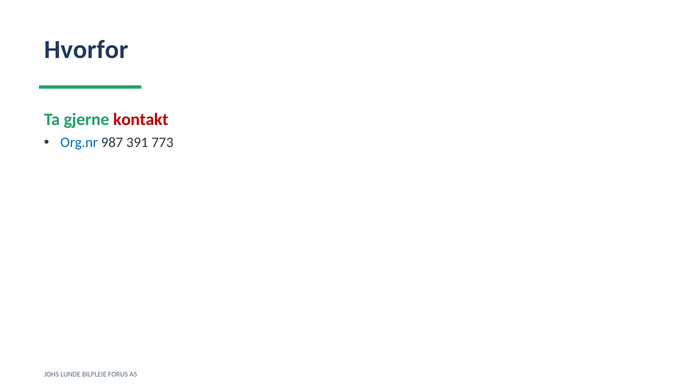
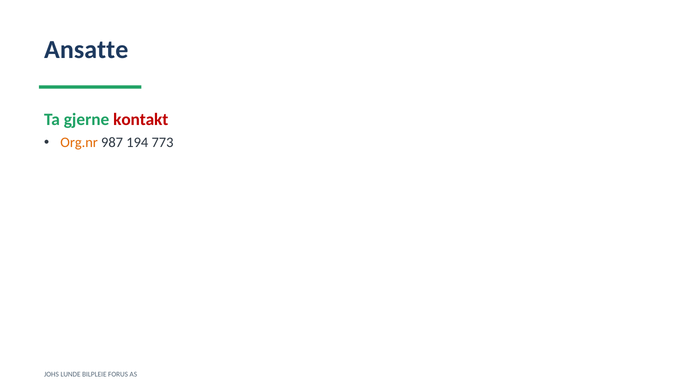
Hvorfor: Hvorfor -> Ansatte (86, 49)
Org.nr colour: blue -> orange (79, 143)
391: 391 -> 194 (137, 143)
